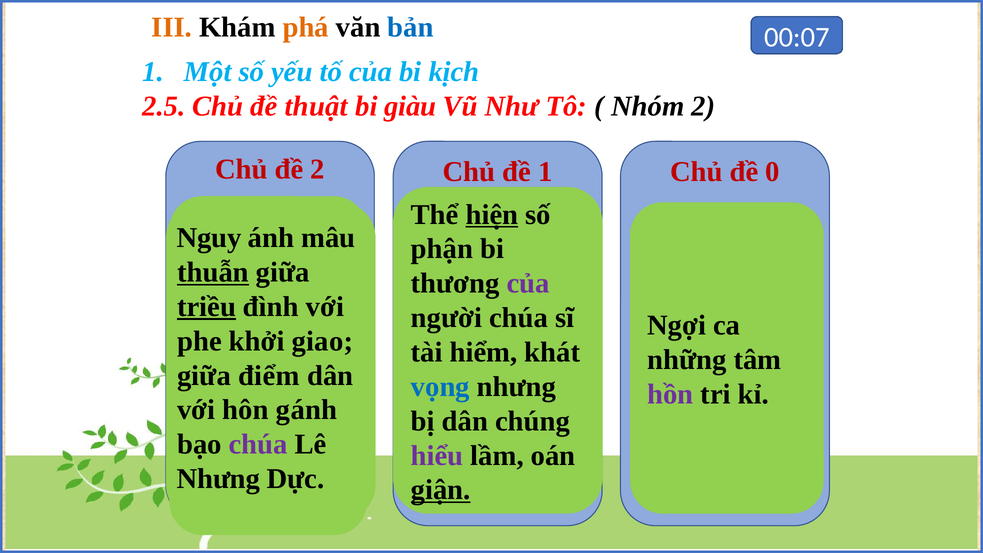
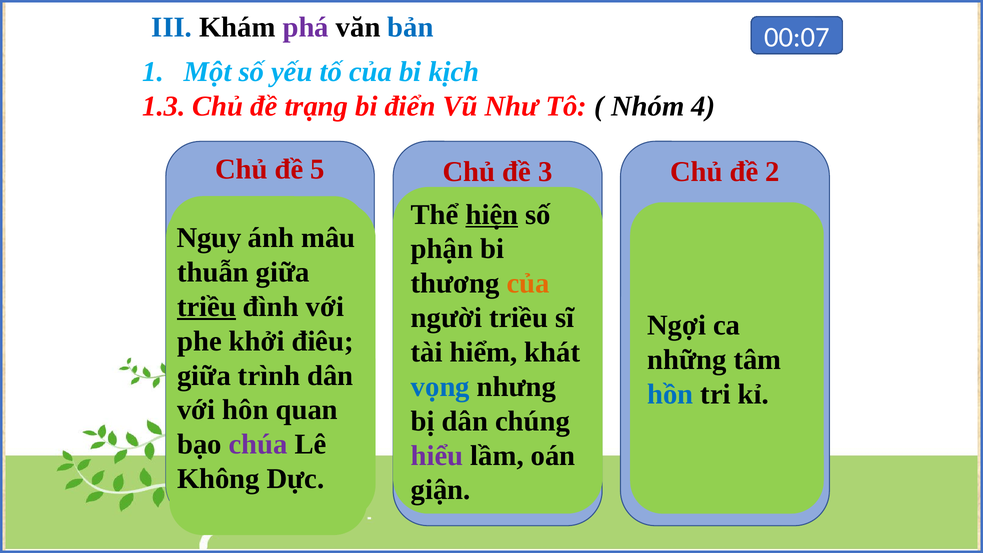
III colour: orange -> blue (172, 27)
phá colour: orange -> purple (306, 27)
2.5: 2.5 -> 1.3 (164, 106)
thuật: thuật -> trạng (316, 106)
giàu: giàu -> điển (410, 106)
Nhóm 2: 2 -> 4 (703, 106)
đề 2: 2 -> 5 (318, 169)
đề 1: 1 -> 3 (545, 172)
0: 0 -> 2 (773, 172)
thuẫn underline: present -> none (213, 272)
của colour: purple -> orange (528, 283)
người chúa: chúa -> triều (519, 318)
giao: giao -> điêu (323, 341)
điểm: điểm -> trình (269, 376)
hồn colour: purple -> blue (670, 394)
gánh: gánh -> quan (307, 410)
Nhưng: Nhưng -> Không (218, 479)
giận underline: present -> none (441, 490)
